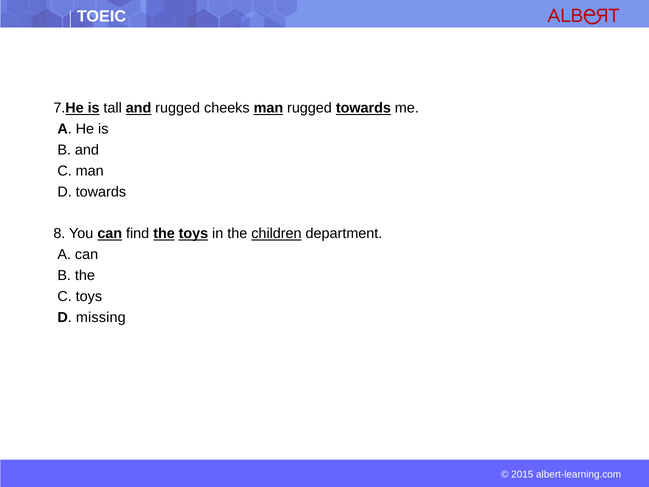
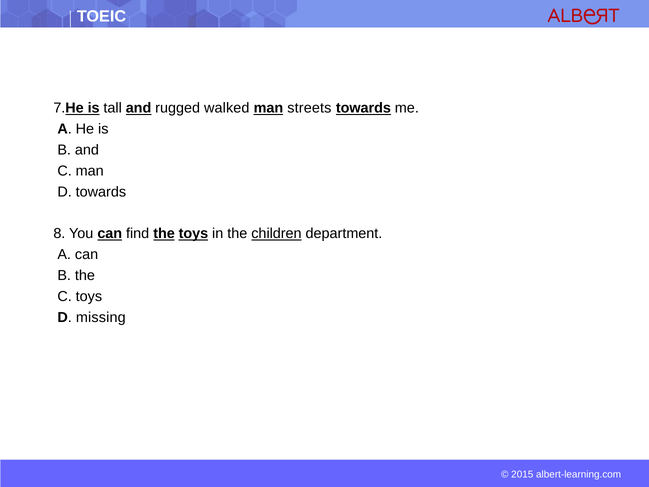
cheeks: cheeks -> walked (227, 108)
man rugged: rugged -> streets (309, 108)
